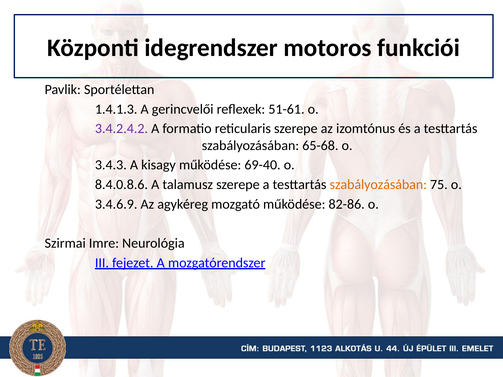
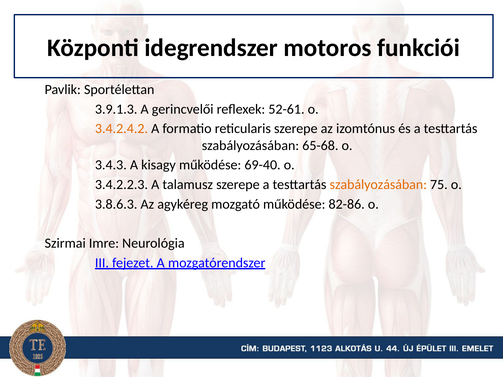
1.4.1.3: 1.4.1.3 -> 3.9.1.3 (116, 109)
51-61: 51-61 -> 52-61 (286, 109)
3.4.2.4.2 colour: purple -> orange (121, 129)
8.4.0.8.6: 8.4.0.8.6 -> 3.4.2.2.3 (121, 185)
3.4.6.9: 3.4.6.9 -> 3.8.6.3 (116, 204)
